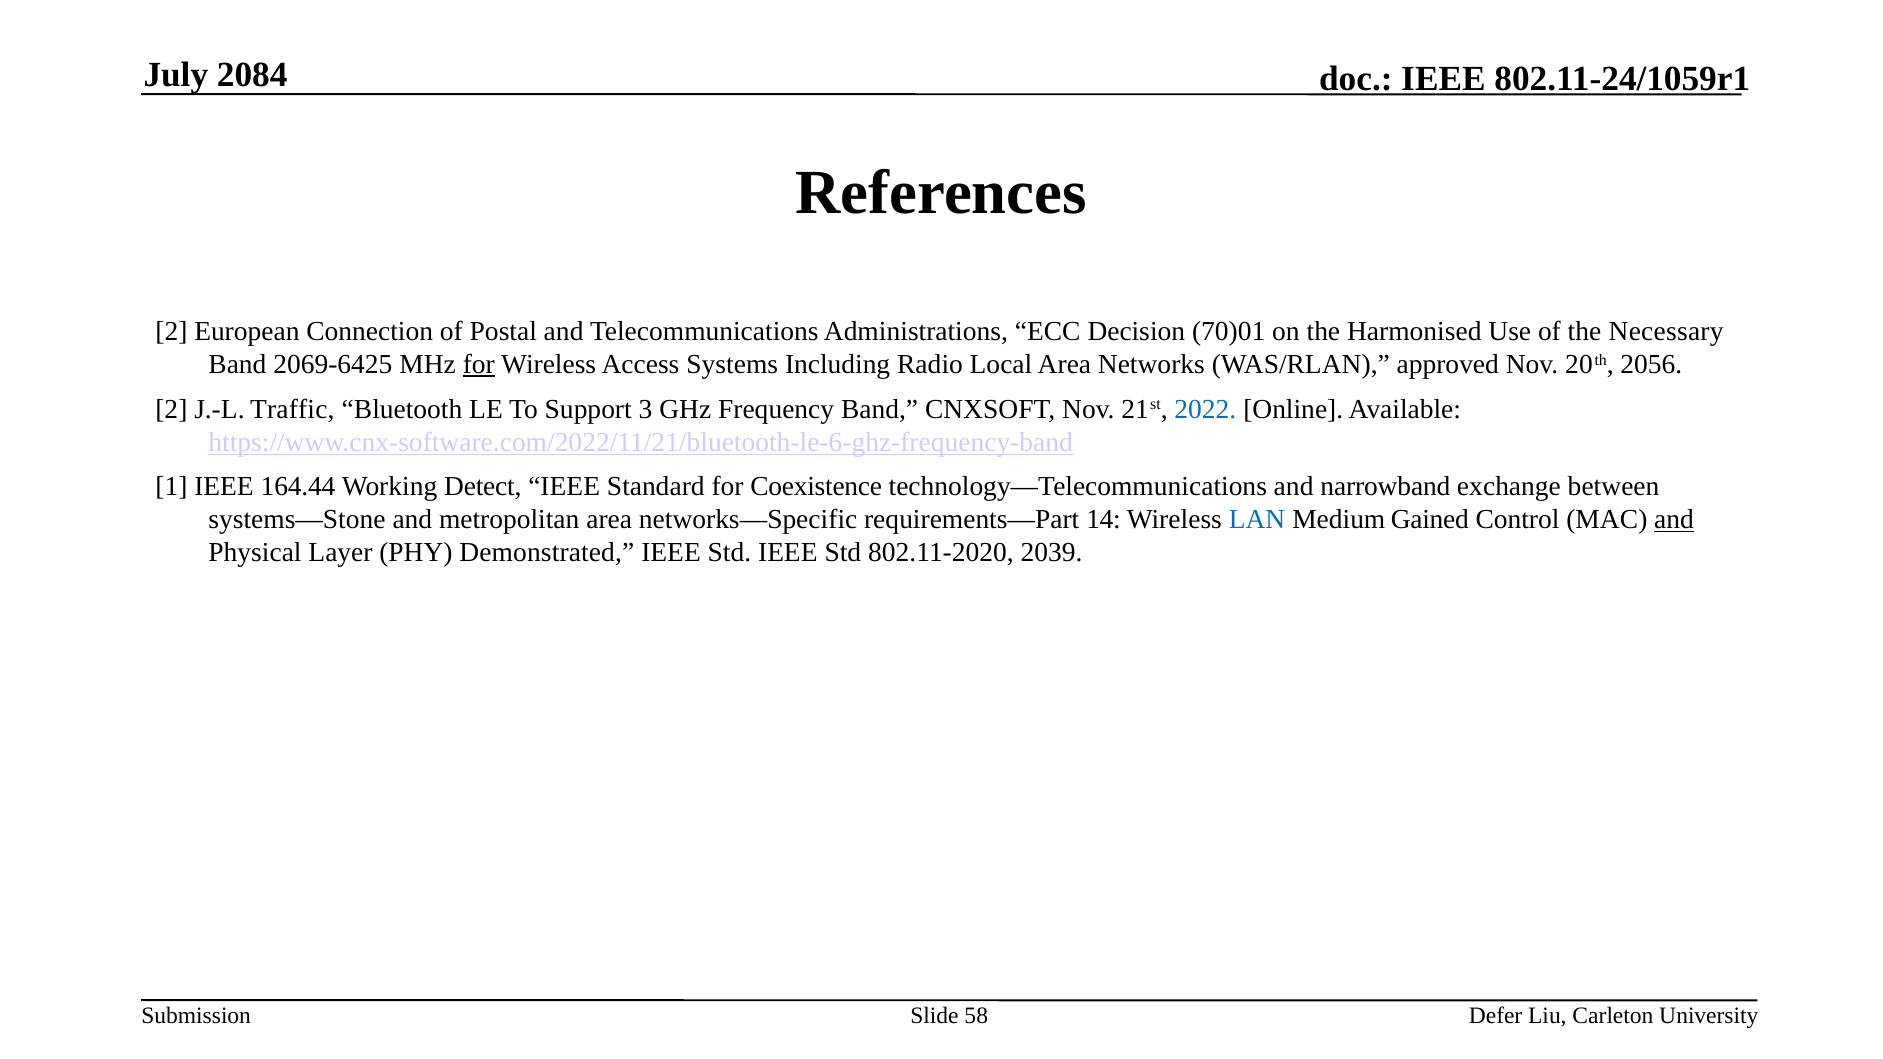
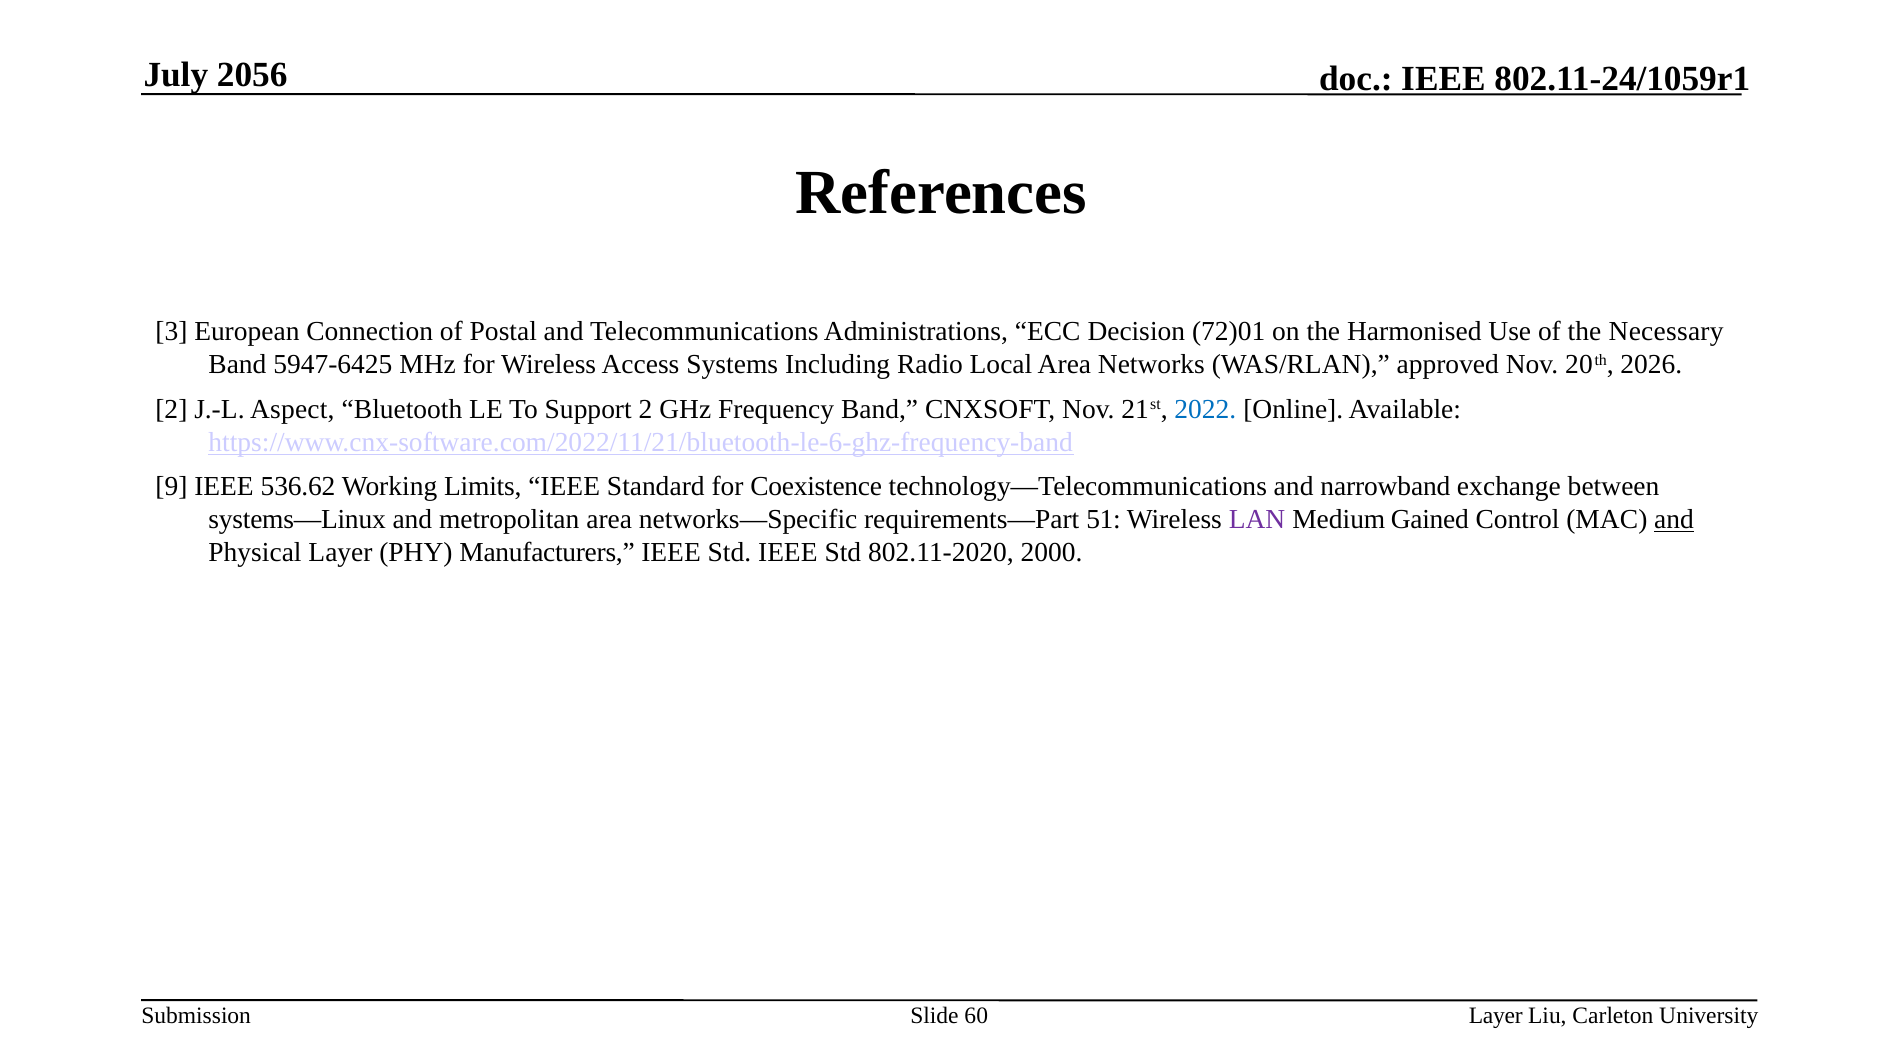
2084: 2084 -> 2056 (252, 75)
2: 2 -> 3 (171, 331)
70)01: 70)01 -> 72)01 (1229, 331)
2069-6425: 2069-6425 -> 5947-6425 (333, 364)
for underline: present -> none (479, 364)
2056: 2056 -> 2026 (1651, 364)
Traffic: Traffic -> Aspect (292, 409)
Support 3: 3 -> 2 (646, 409)
1: 1 -> 9 (171, 487)
164.44: 164.44 -> 536.62 (298, 487)
Detect: Detect -> Limits (483, 487)
systems—Stone: systems—Stone -> systems—Linux (297, 520)
14: 14 -> 51 (1104, 520)
LAN colour: blue -> purple (1257, 520)
Demonstrated: Demonstrated -> Manufacturers (547, 553)
2039: 2039 -> 2000 (1052, 553)
58: 58 -> 60 (976, 1016)
Defer: Defer -> Layer (1496, 1016)
